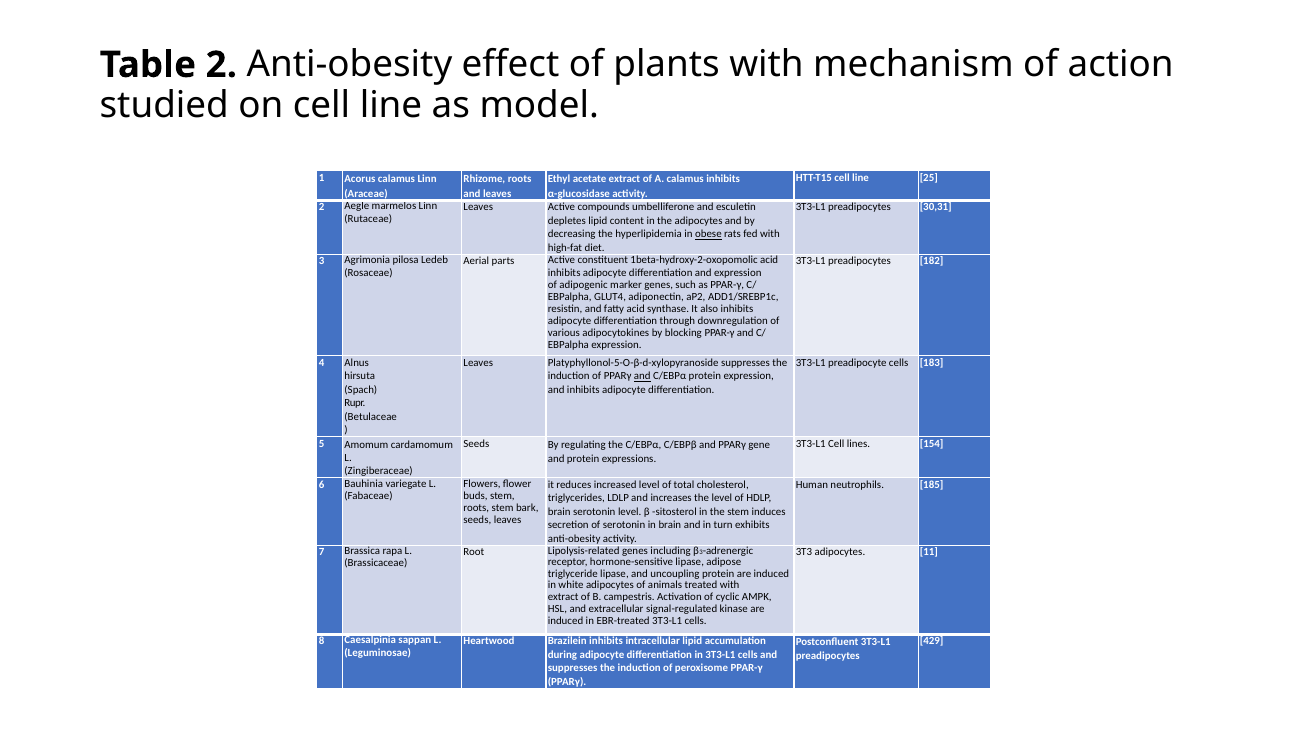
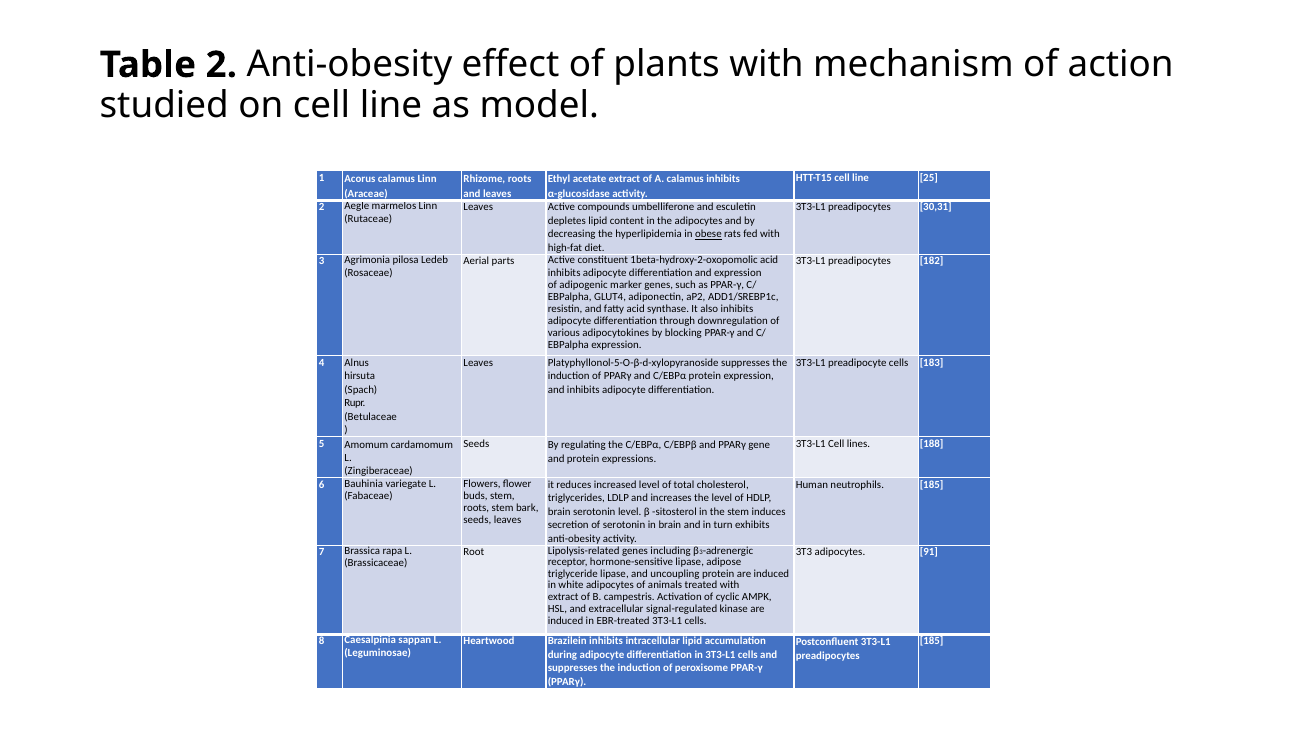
and underline: present -> none (642, 376)
154: 154 -> 188 (932, 444)
11: 11 -> 91 (929, 552)
429: 429 -> 185 (932, 641)
